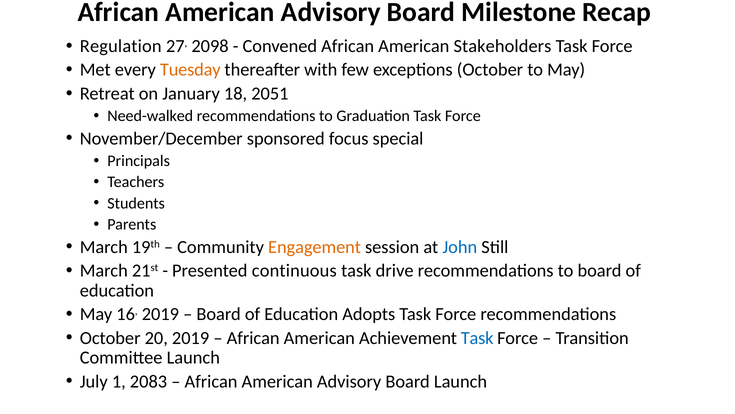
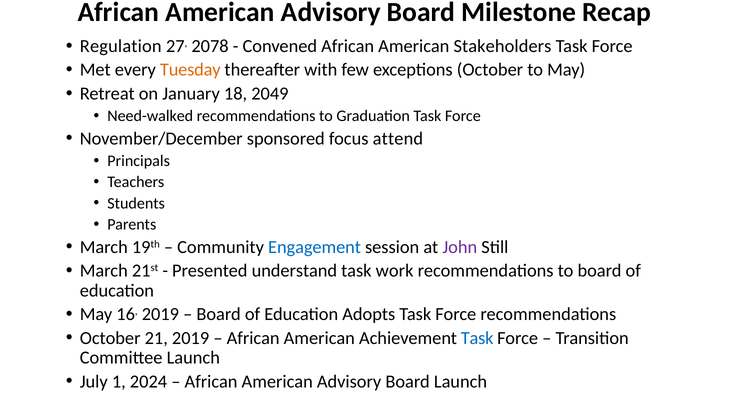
2098: 2098 -> 2078 (210, 46)
2051: 2051 -> 2049 (270, 93)
special: special -> attend (398, 138)
Engagement colour: orange -> blue (315, 247)
John colour: blue -> purple (460, 247)
continuous: continuous -> understand (294, 270)
drive: drive -> work (395, 270)
20: 20 -> 21 (156, 337)
2083: 2083 -> 2024 (149, 381)
